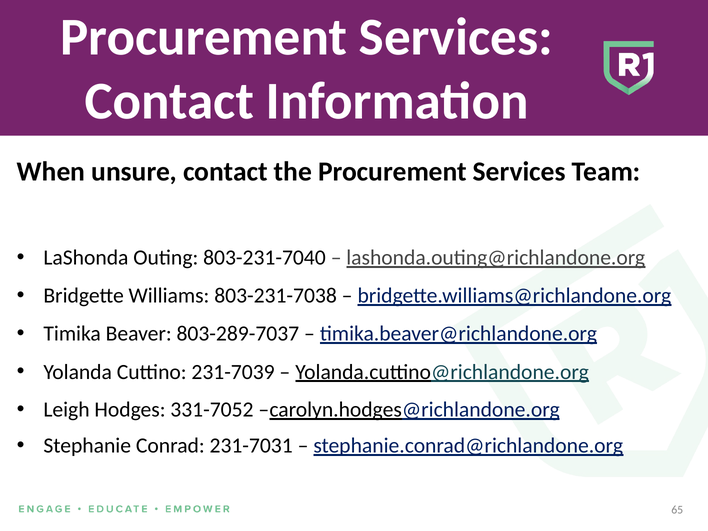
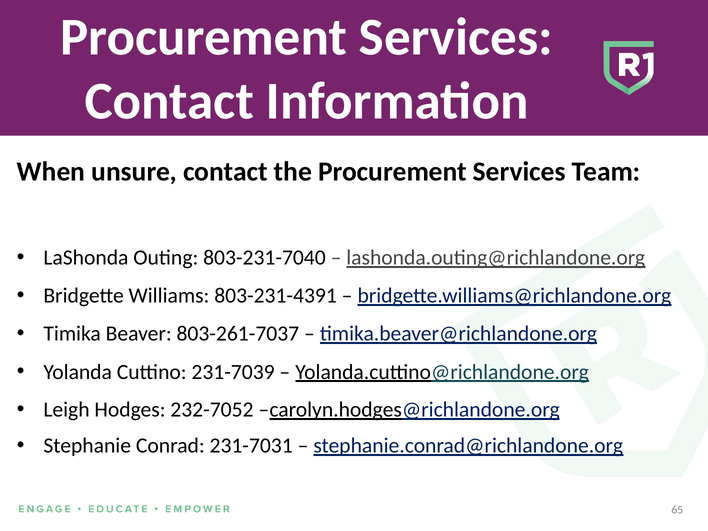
803-231-7038: 803-231-7038 -> 803-231-4391 (276, 296)
803-289-7037: 803-289-7037 -> 803-261-7037 (238, 334)
331-7052: 331-7052 -> 232-7052 (212, 410)
